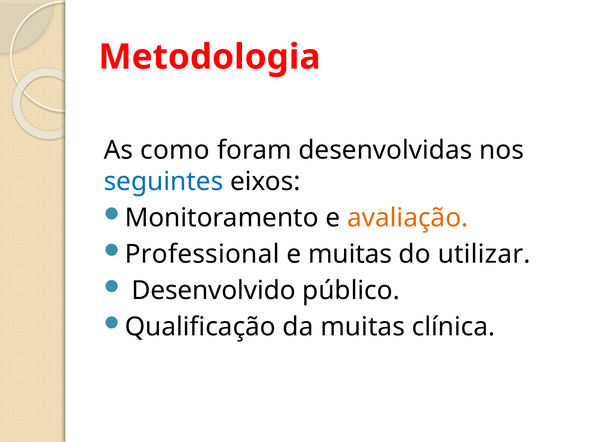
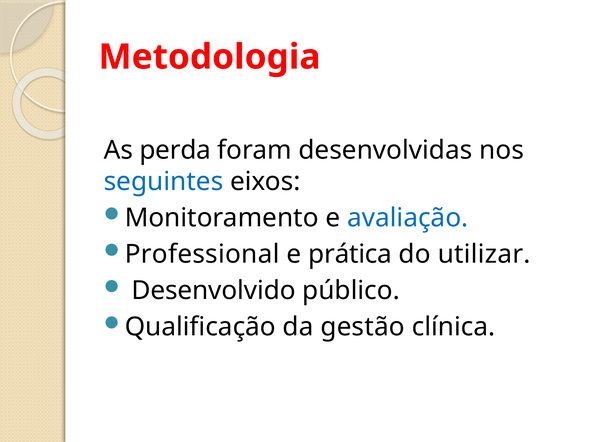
como: como -> perda (175, 150)
avaliação colour: orange -> blue (408, 218)
e muitas: muitas -> prática (350, 255)
da muitas: muitas -> gestão (363, 327)
